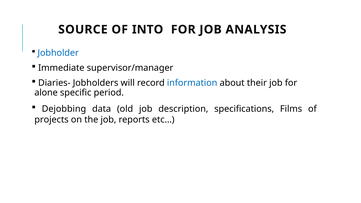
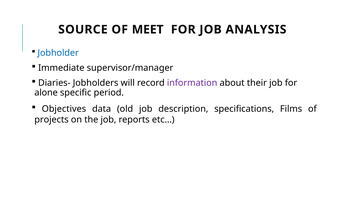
INTO: INTO -> MEET (148, 30)
information colour: blue -> purple (192, 83)
Dejobbing: Dejobbing -> Objectives (64, 109)
